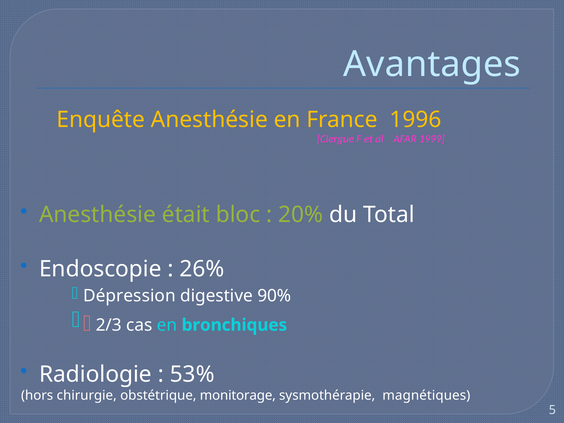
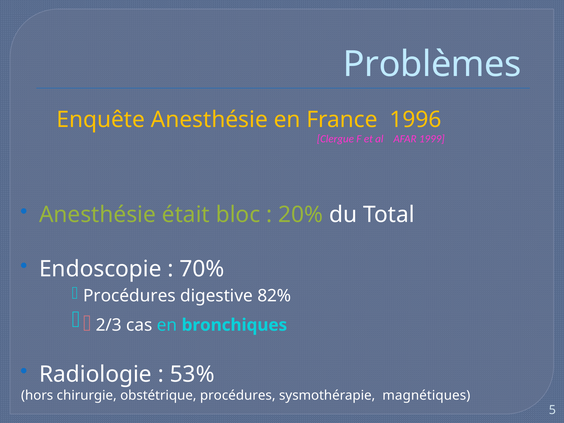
Avantages: Avantages -> Problèmes (432, 64)
26%: 26% -> 70% (202, 269)
Dépression: Dépression -> Procédures (129, 296)
90%: 90% -> 82% (274, 296)
obstétrique monitorage: monitorage -> procédures (238, 395)
